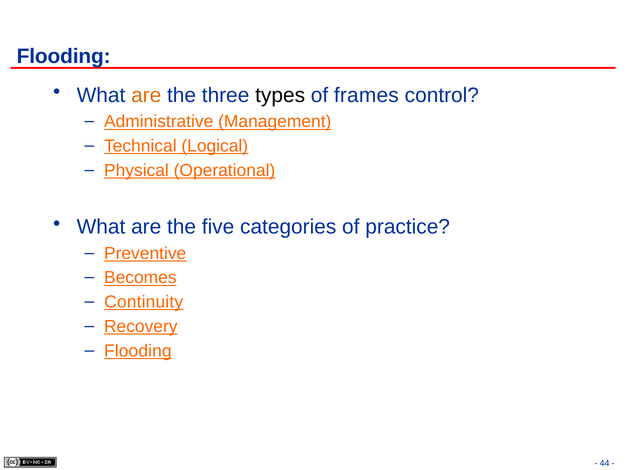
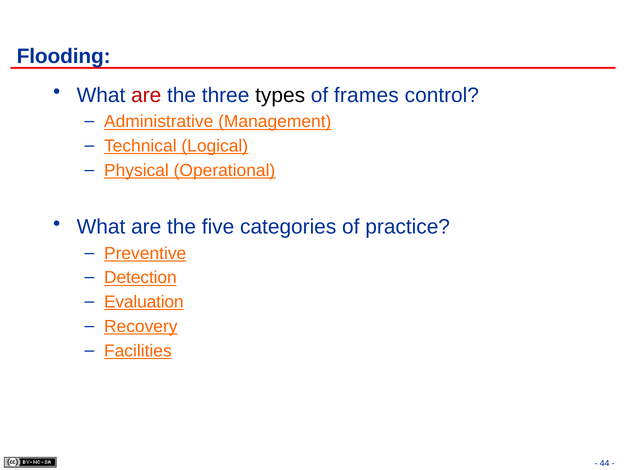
are colour: orange -> red (146, 95)
Becomes: Becomes -> Detection (140, 277)
Continuity: Continuity -> Evaluation (144, 302)
Flooding: Flooding -> Facilities (138, 350)
